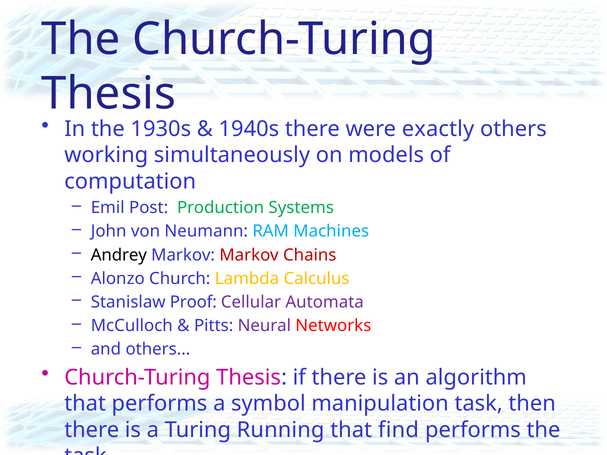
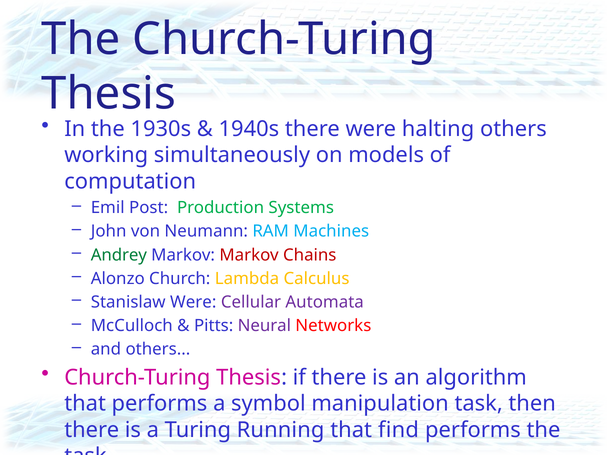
exactly: exactly -> halting (438, 129)
Andrey colour: black -> green (119, 255)
Stanislaw Proof: Proof -> Were (193, 302)
